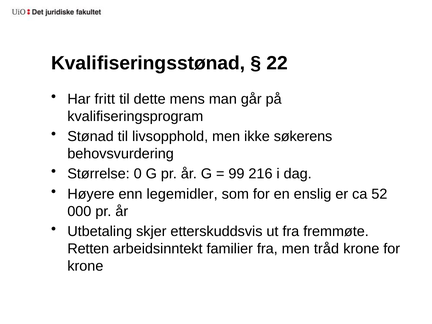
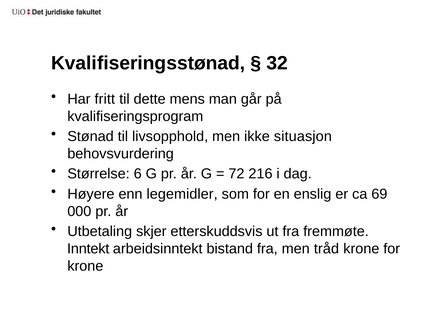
22: 22 -> 32 (277, 63)
søkerens: søkerens -> situasjon (303, 136)
0: 0 -> 6 (138, 174)
99: 99 -> 72 (236, 174)
52: 52 -> 69 (379, 194)
Retten: Retten -> Inntekt (88, 249)
familier: familier -> bistand (230, 249)
